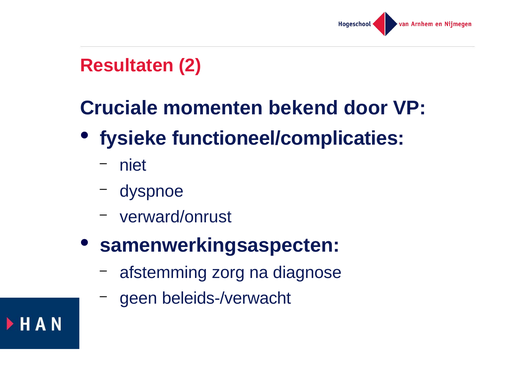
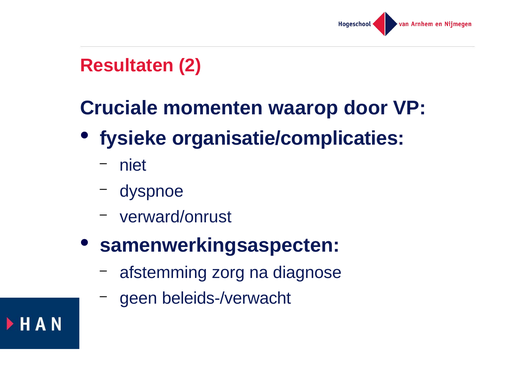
bekend: bekend -> waarop (303, 108)
functioneel/complicaties: functioneel/complicaties -> organisatie/complicaties (288, 138)
